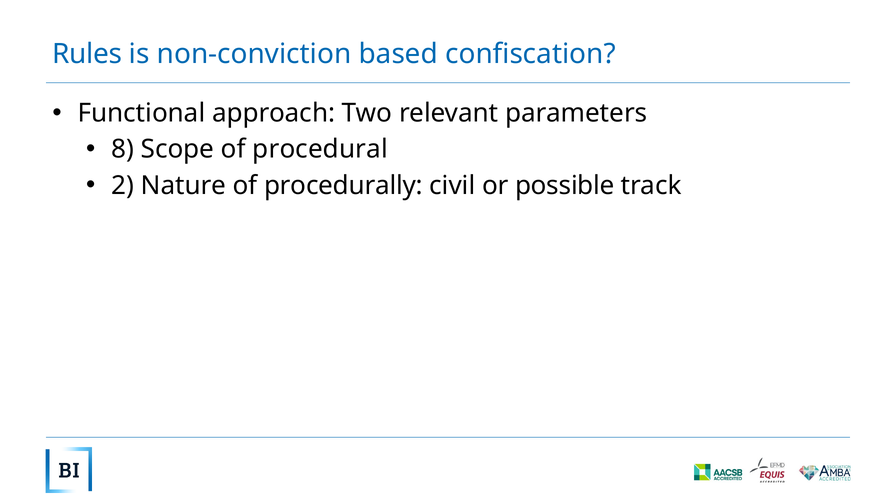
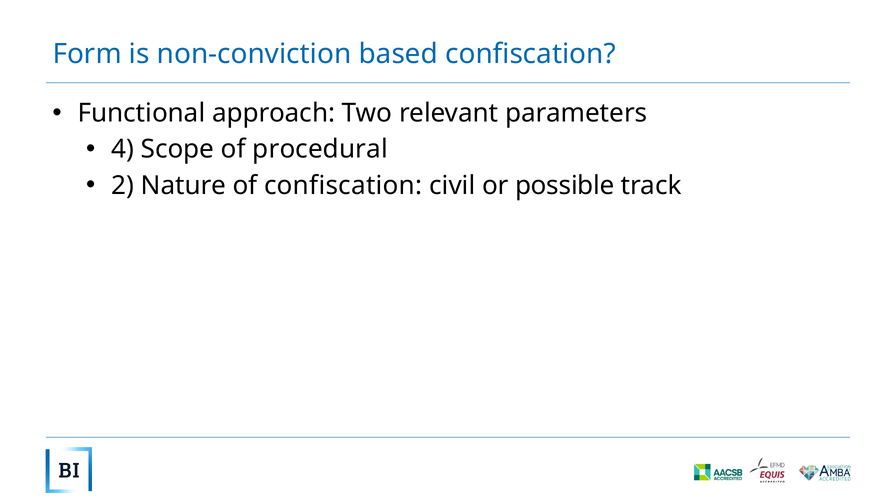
Rules: Rules -> Form (87, 54)
8: 8 -> 4 (123, 149)
of procedurally: procedurally -> confiscation (343, 185)
